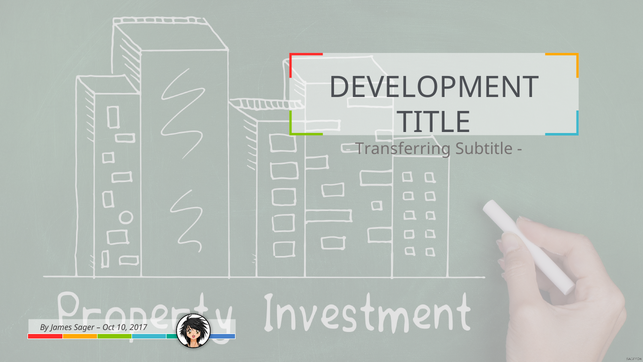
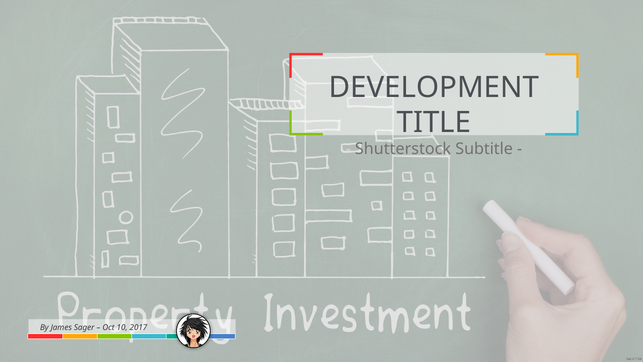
Transferring: Transferring -> Shutterstock (403, 149)
